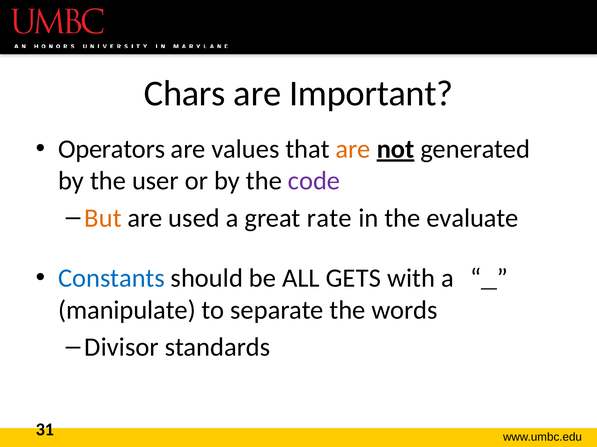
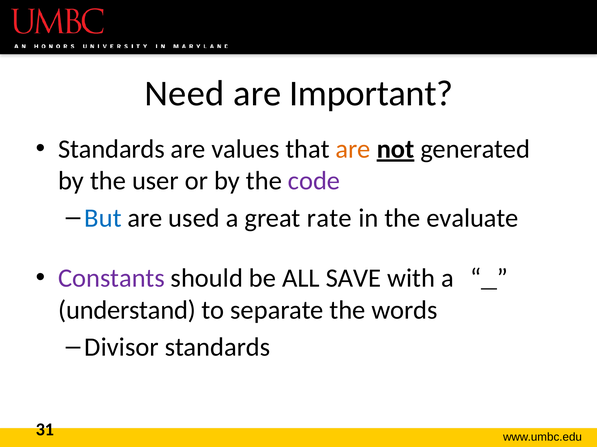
Chars: Chars -> Need (184, 94)
Operators: Operators -> Standards (112, 149)
But colour: orange -> blue (103, 218)
Constants colour: blue -> purple (111, 279)
GETS: GETS -> SAVE (353, 279)
manipulate: manipulate -> understand (127, 311)
